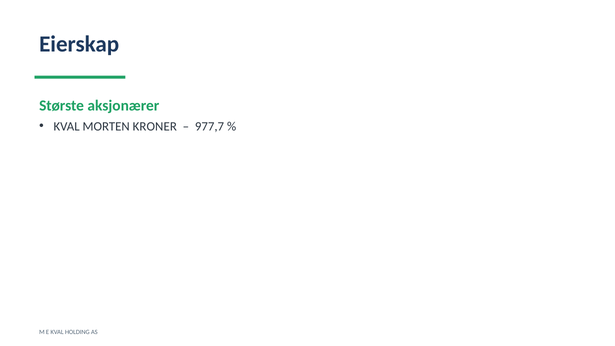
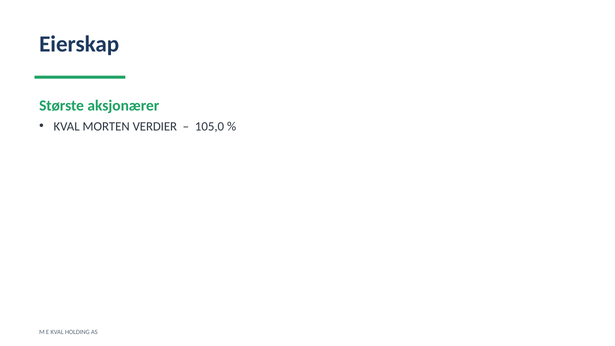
KRONER: KRONER -> VERDIER (155, 126)
977,7: 977,7 -> 105,0 (210, 126)
